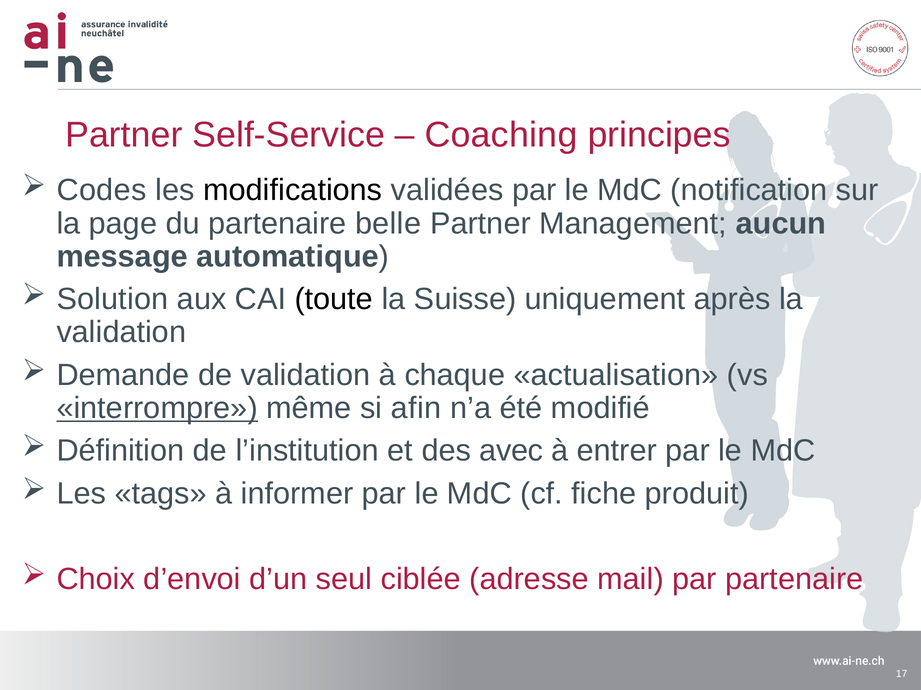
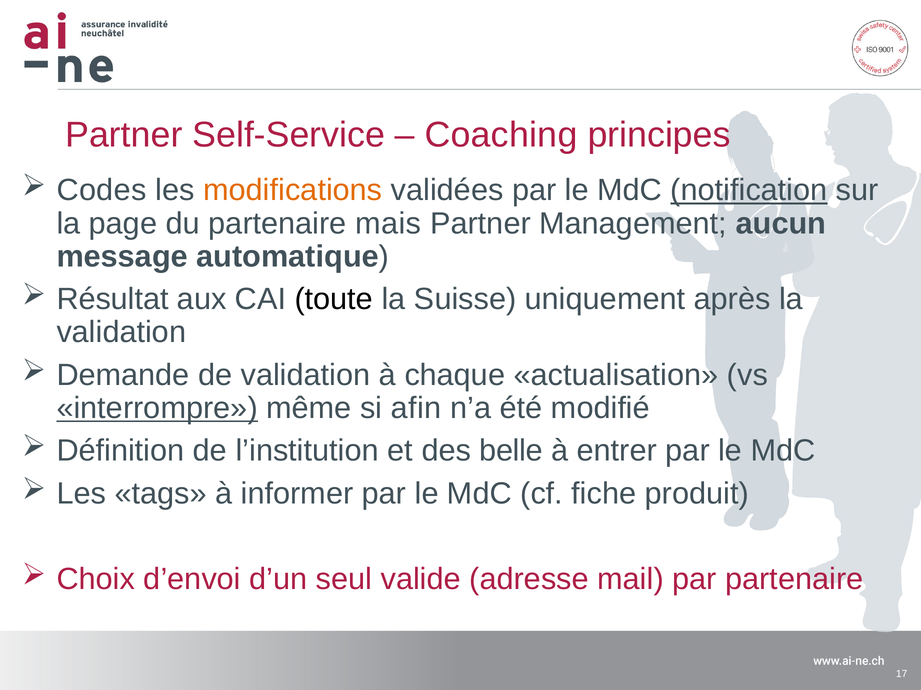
modifications colour: black -> orange (293, 190)
notification underline: none -> present (749, 190)
belle: belle -> mais (388, 224)
Solution: Solution -> Résultat (113, 300)
avec: avec -> belle (511, 451)
ciblée: ciblée -> valide (421, 580)
